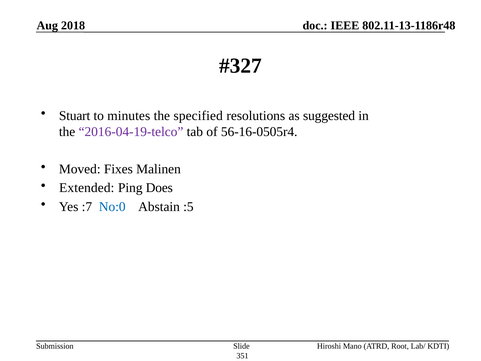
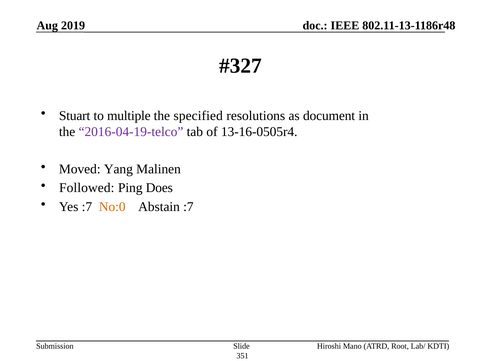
2018: 2018 -> 2019 (73, 26)
minutes: minutes -> multiple (129, 116)
suggested: suggested -> document (329, 116)
56-16-0505r4: 56-16-0505r4 -> 13-16-0505r4 (259, 132)
Fixes: Fixes -> Yang (118, 169)
Extended: Extended -> Followed (87, 188)
No:0 colour: blue -> orange (112, 206)
Abstain :5: :5 -> :7 (188, 206)
